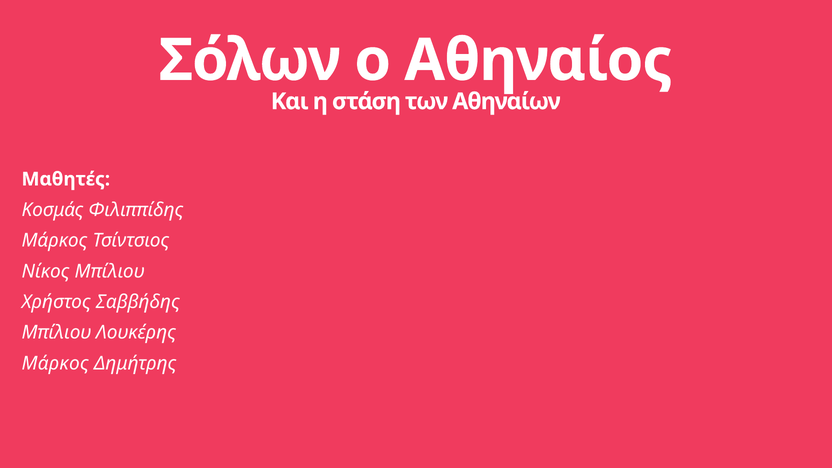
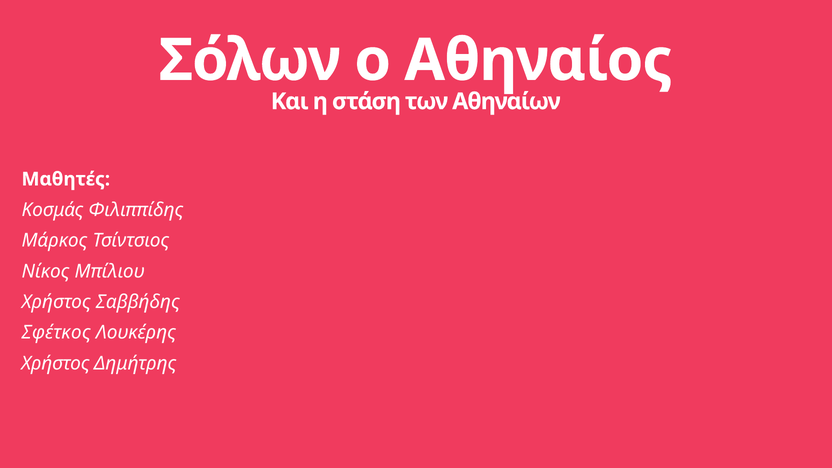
Μπίλιου: Μπίλιου -> Σφέτκος (56, 333)
Μάρκος: Μάρκος -> Χρήστος (55, 363)
